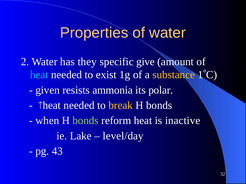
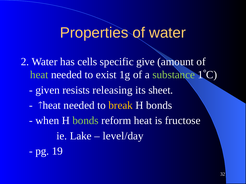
they: they -> cells (87, 62)
heat colour: light blue -> light green (39, 75)
substance colour: yellow -> light green (174, 75)
ammonia: ammonia -> releasing (113, 90)
polar: polar -> sheet (161, 90)
inactive: inactive -> fructose (183, 121)
43: 43 -> 19 (57, 152)
